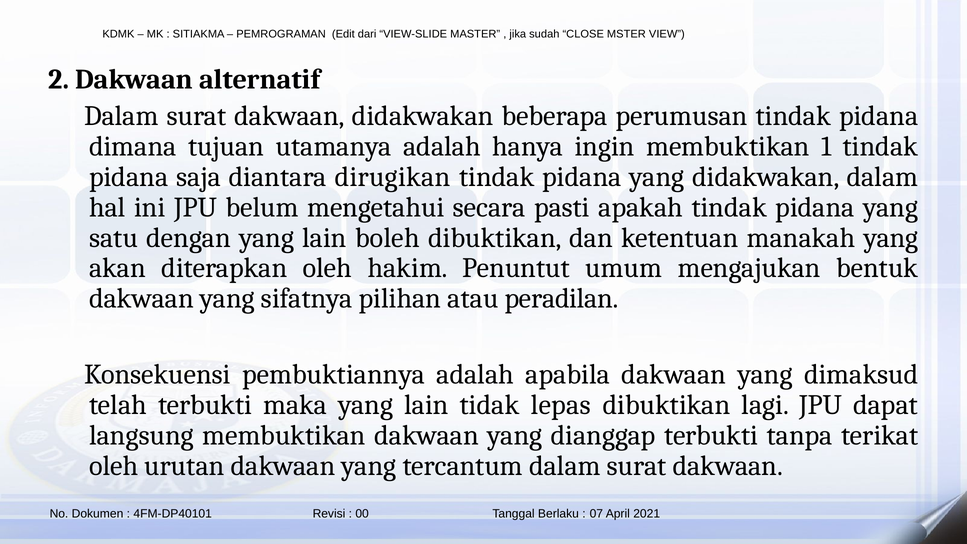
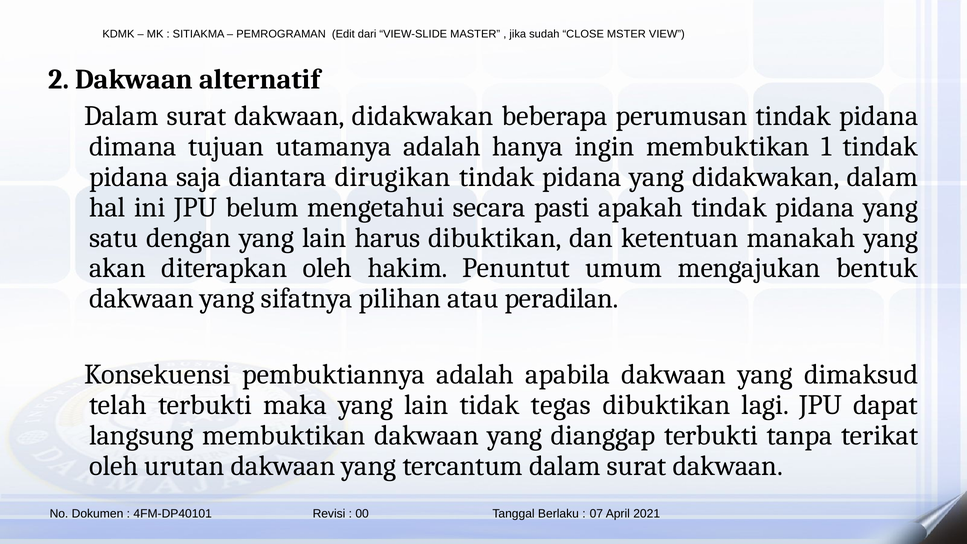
boleh: boleh -> harus (388, 238)
lepas: lepas -> tegas (561, 405)
